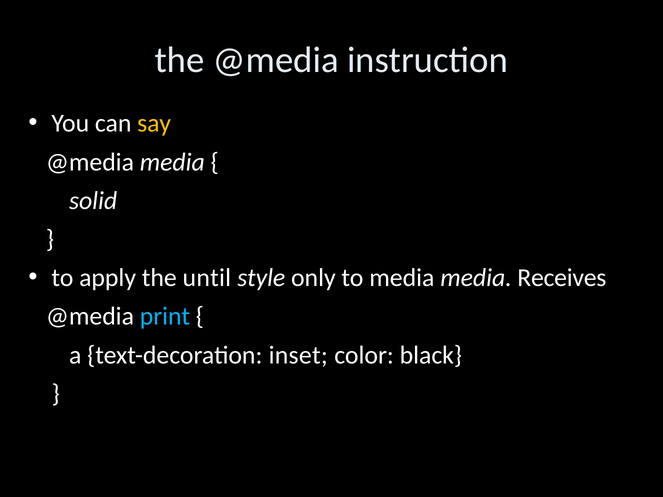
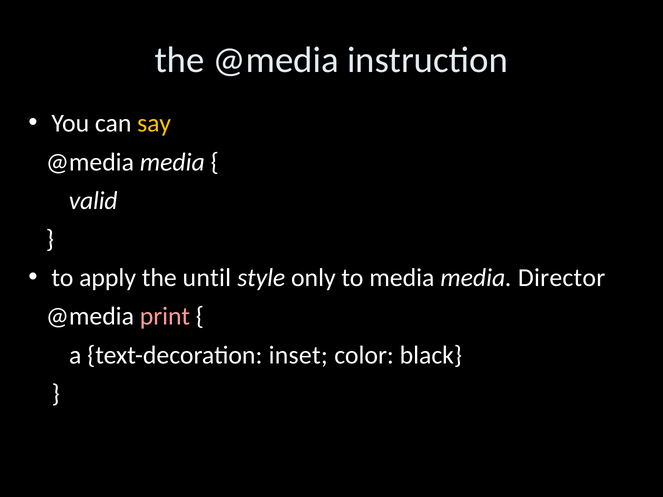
solid: solid -> valid (93, 201)
Receives: Receives -> Director (562, 278)
print colour: light blue -> pink (165, 317)
